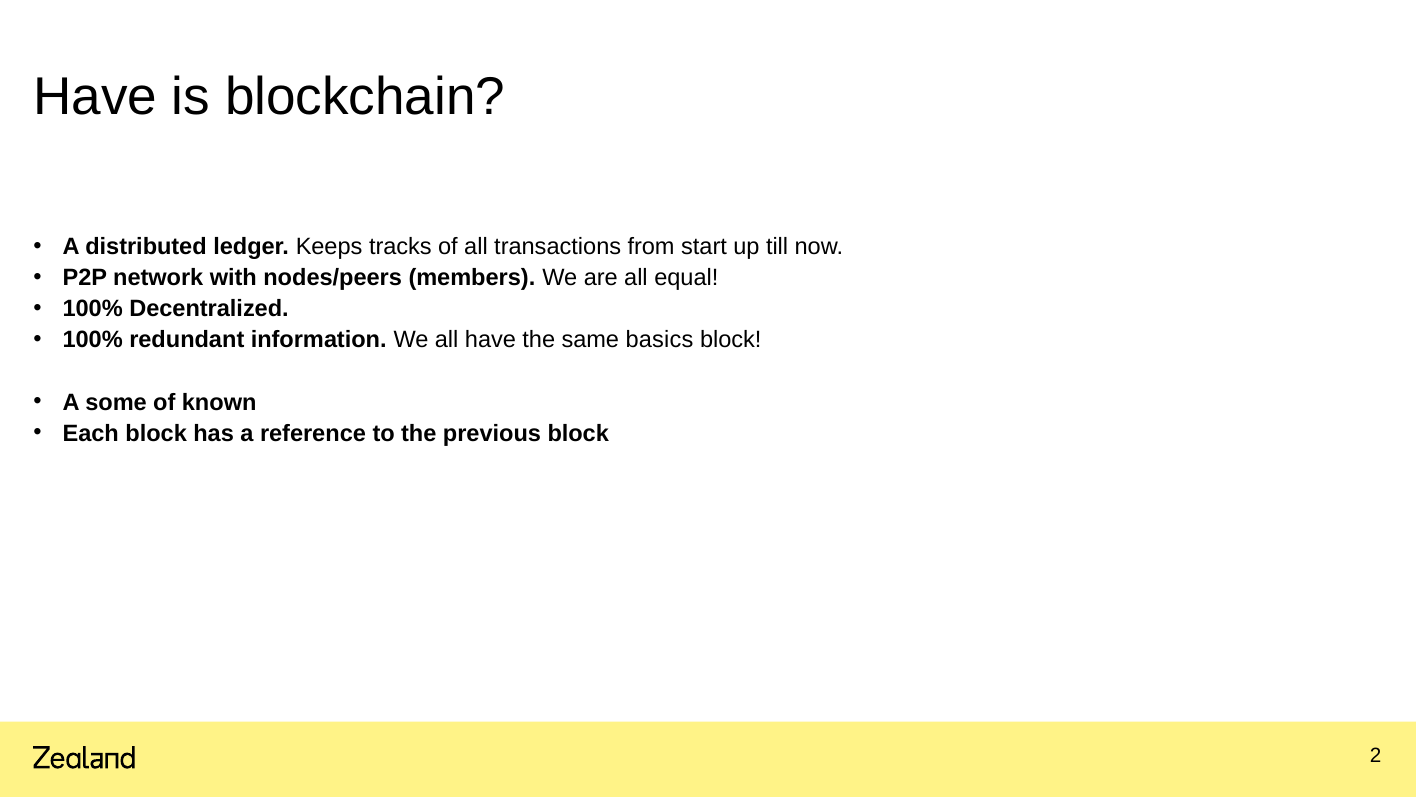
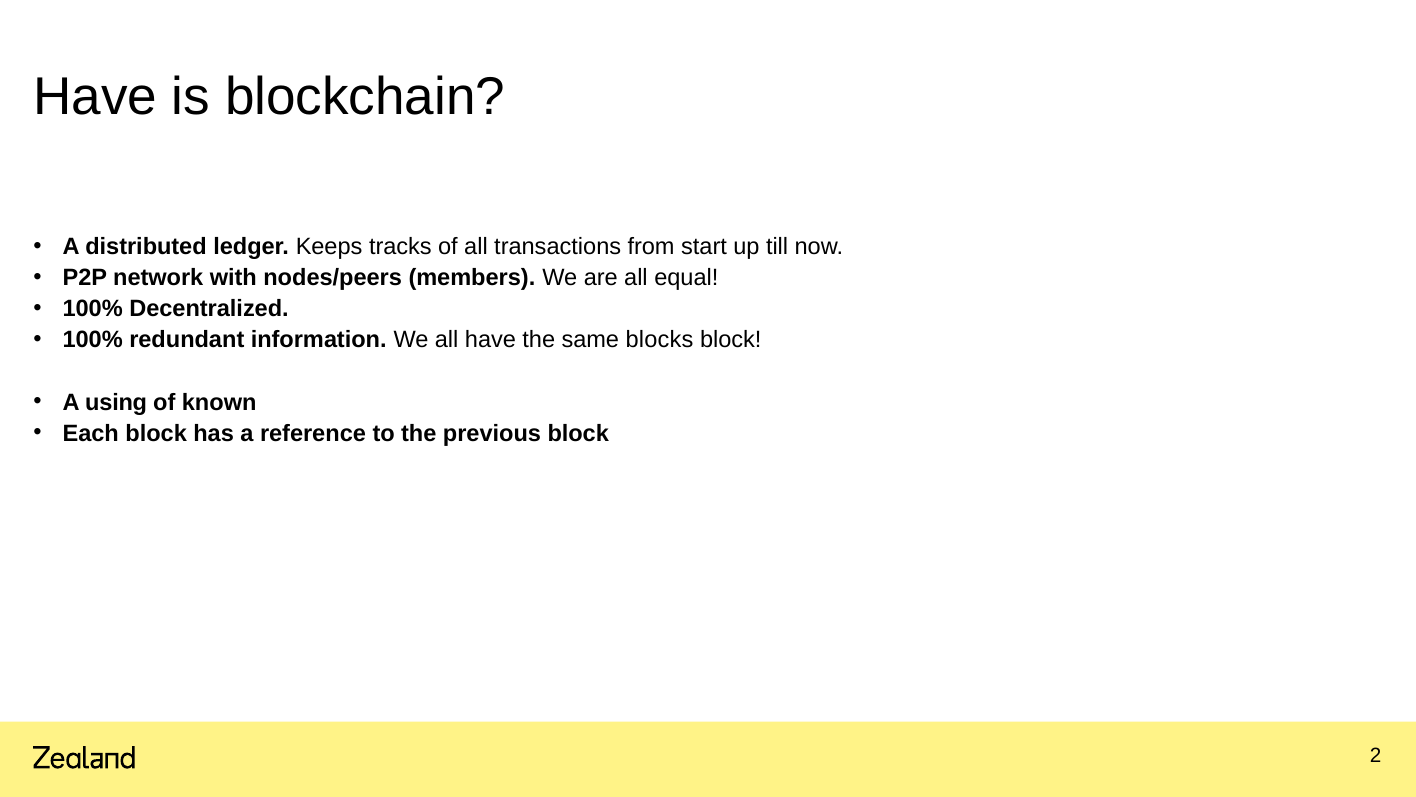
basics: basics -> blocks (659, 340)
some: some -> using (116, 402)
